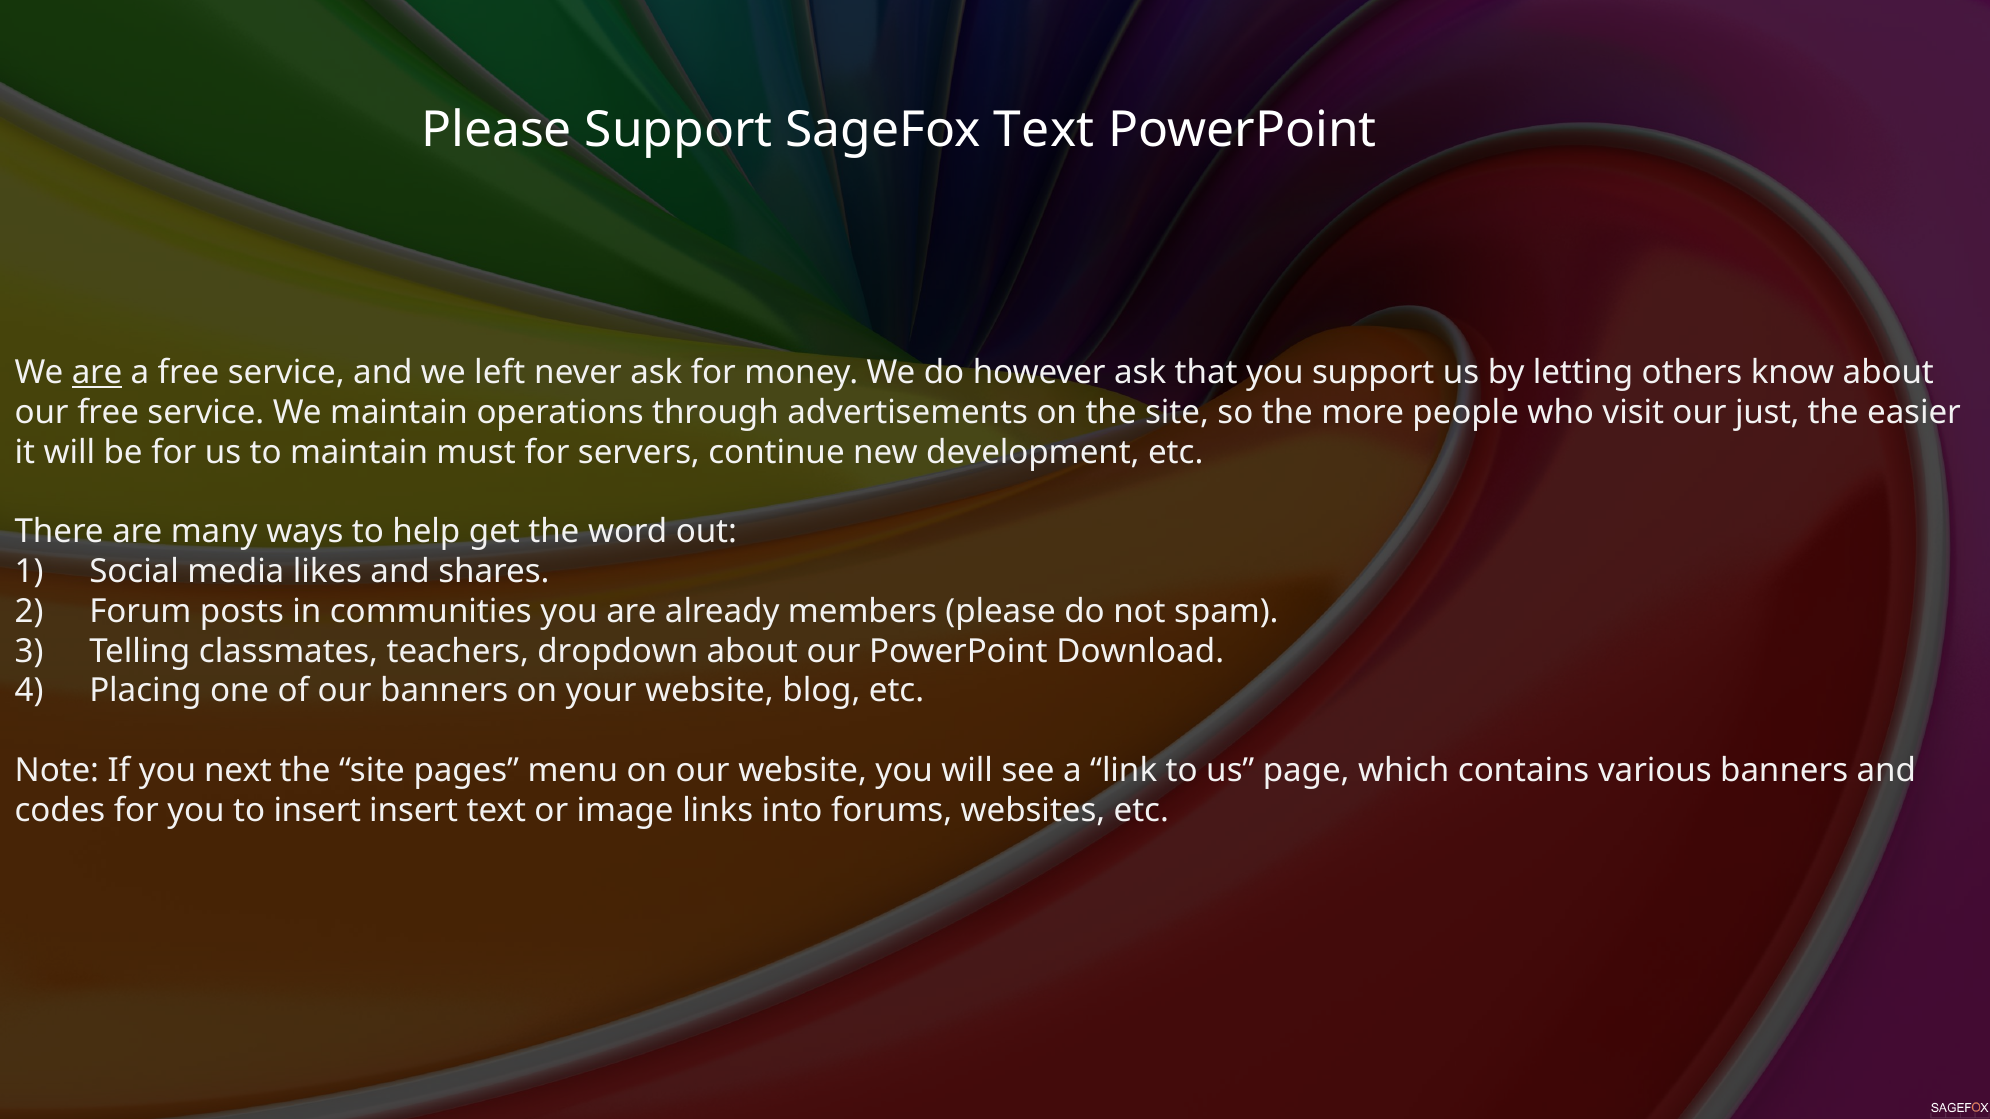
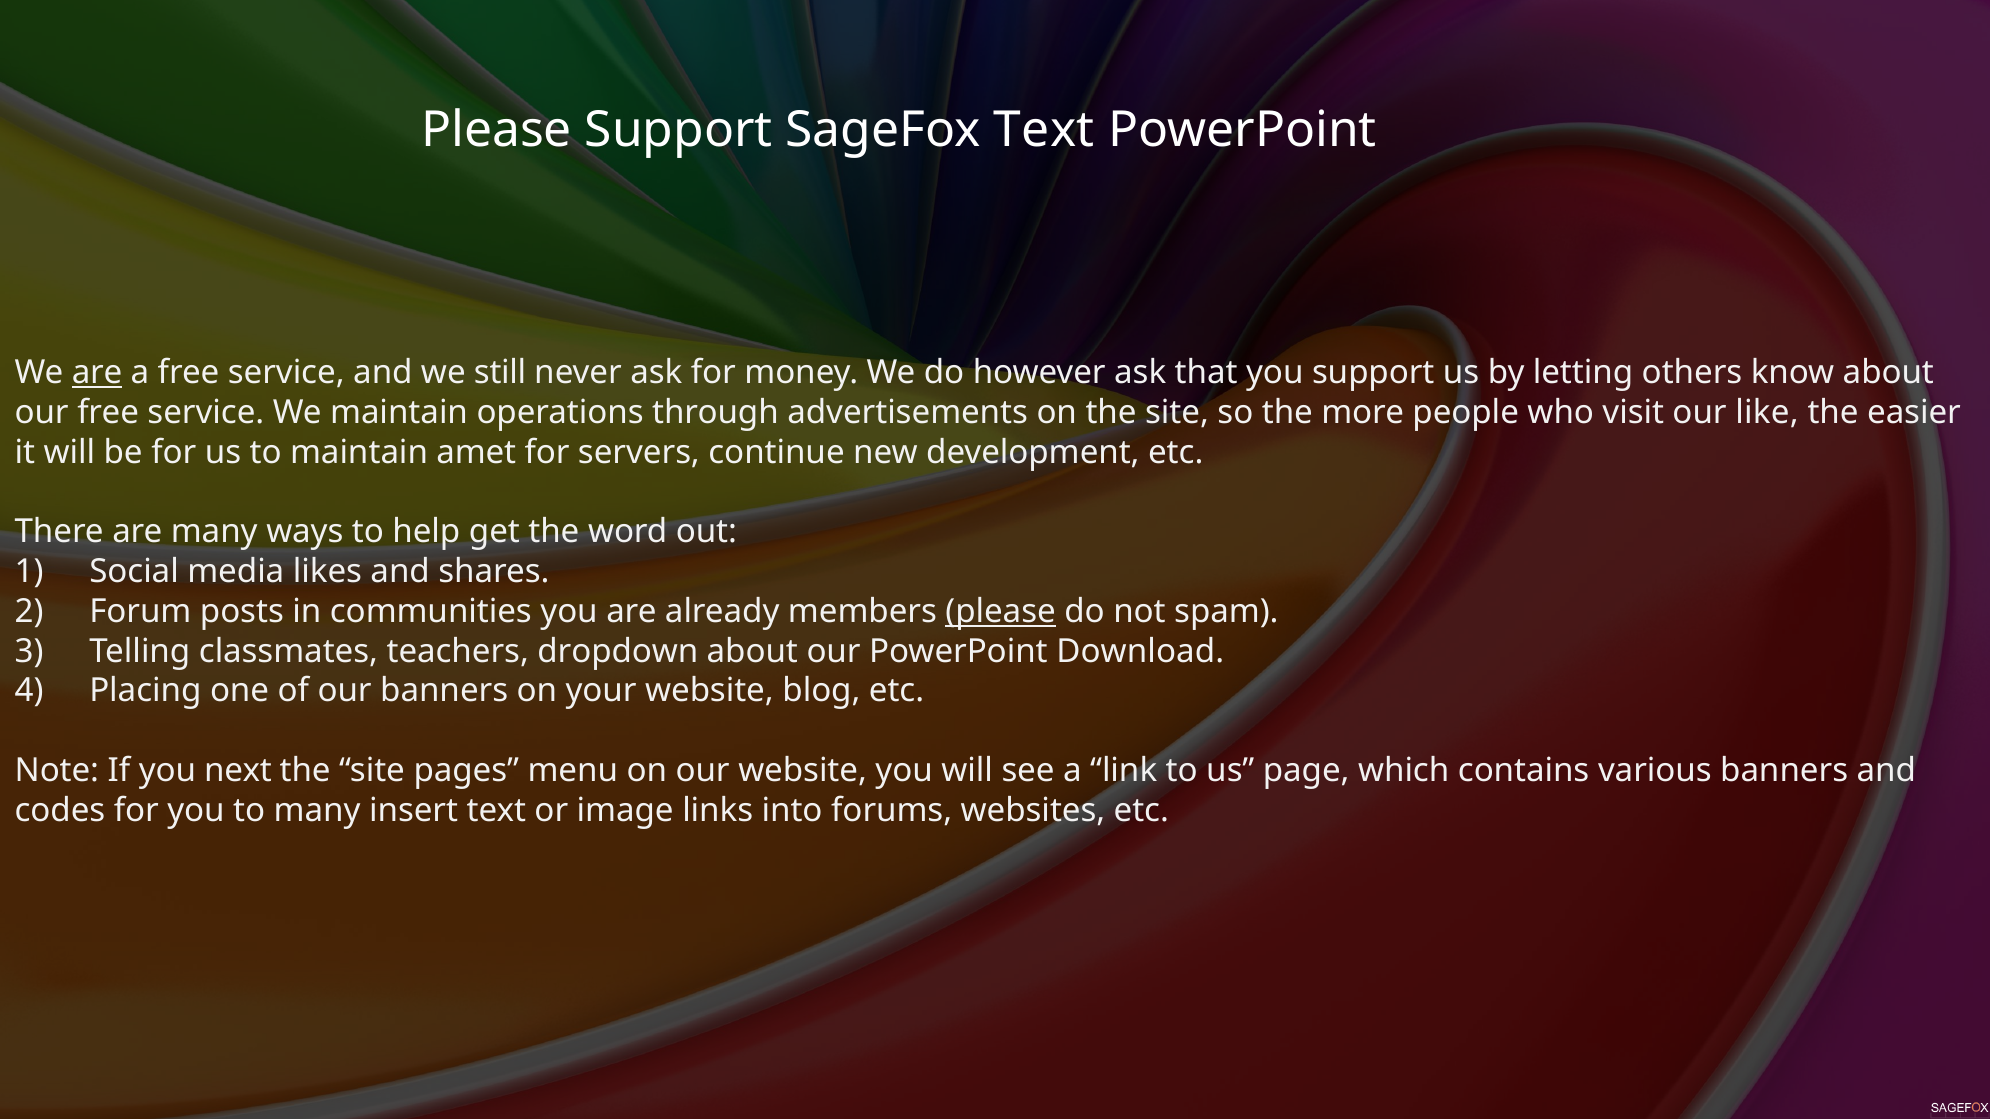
left: left -> still (500, 373)
just: just -> like (1767, 413)
must: must -> amet (476, 453)
please underline: none -> present (1001, 612)
to insert: insert -> many (317, 811)
